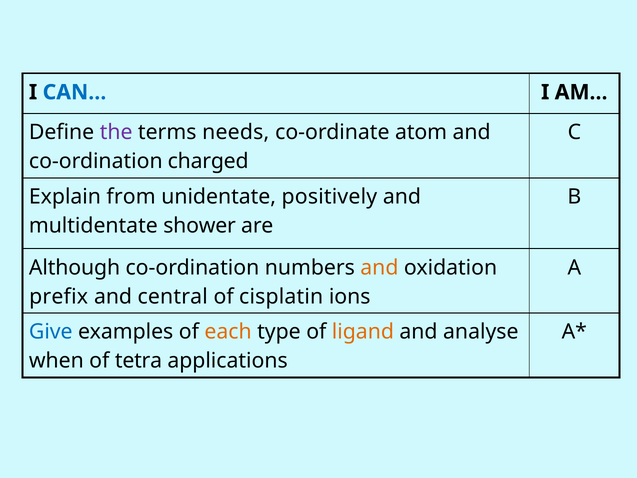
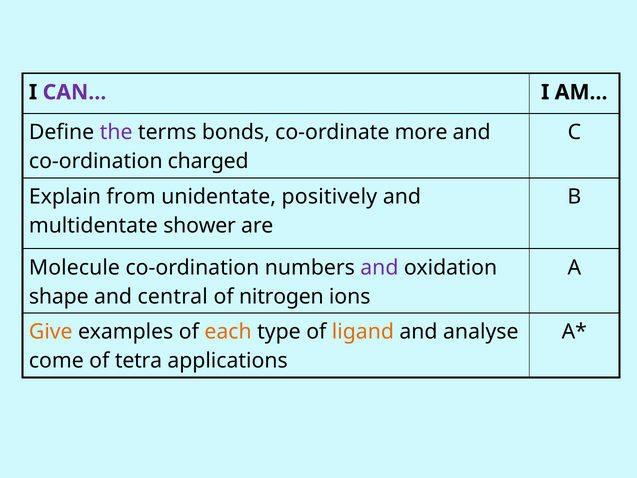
CAN… colour: blue -> purple (75, 92)
needs: needs -> bonds (236, 132)
atom: atom -> more (421, 132)
Although: Although -> Molecule (74, 267)
and colour: orange -> purple (379, 267)
prefix: prefix -> shape (59, 296)
cisplatin: cisplatin -> nitrogen (281, 296)
Give colour: blue -> orange (51, 332)
when: when -> come (56, 361)
